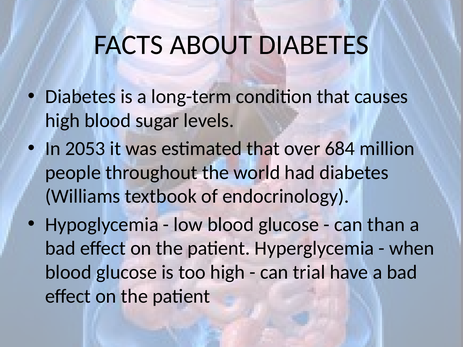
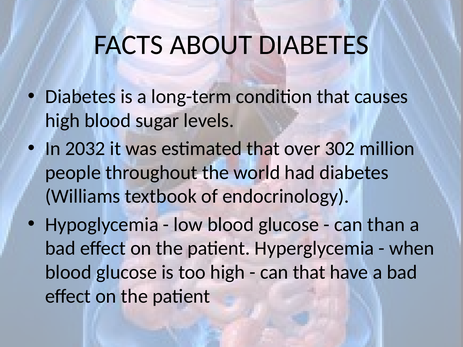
2053: 2053 -> 2032 (85, 149)
684: 684 -> 302 (340, 149)
can trial: trial -> that (309, 272)
